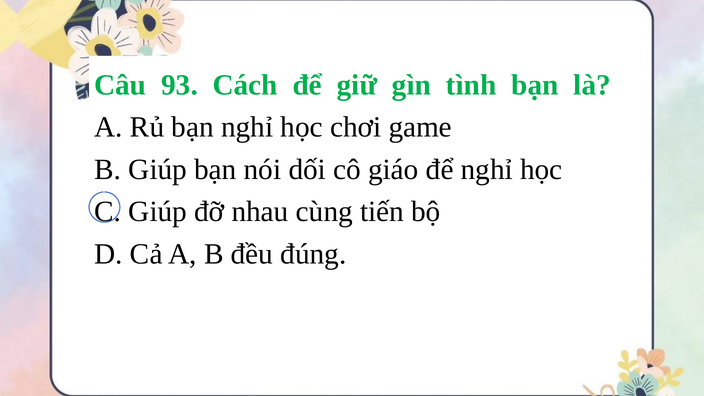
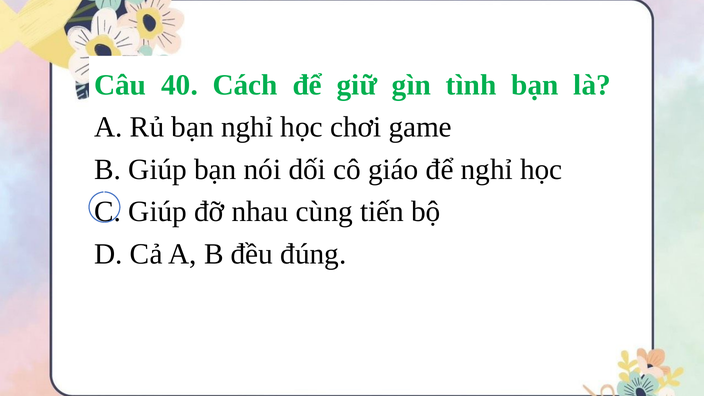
93: 93 -> 40 (180, 85)
